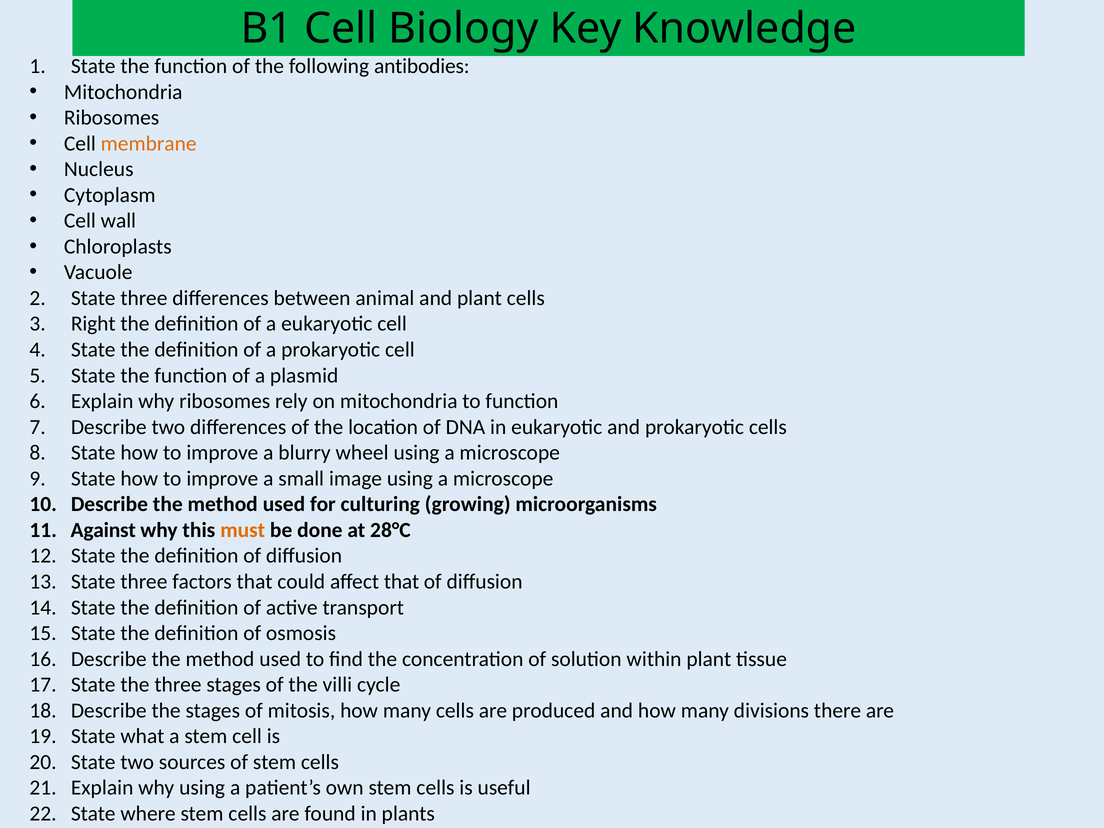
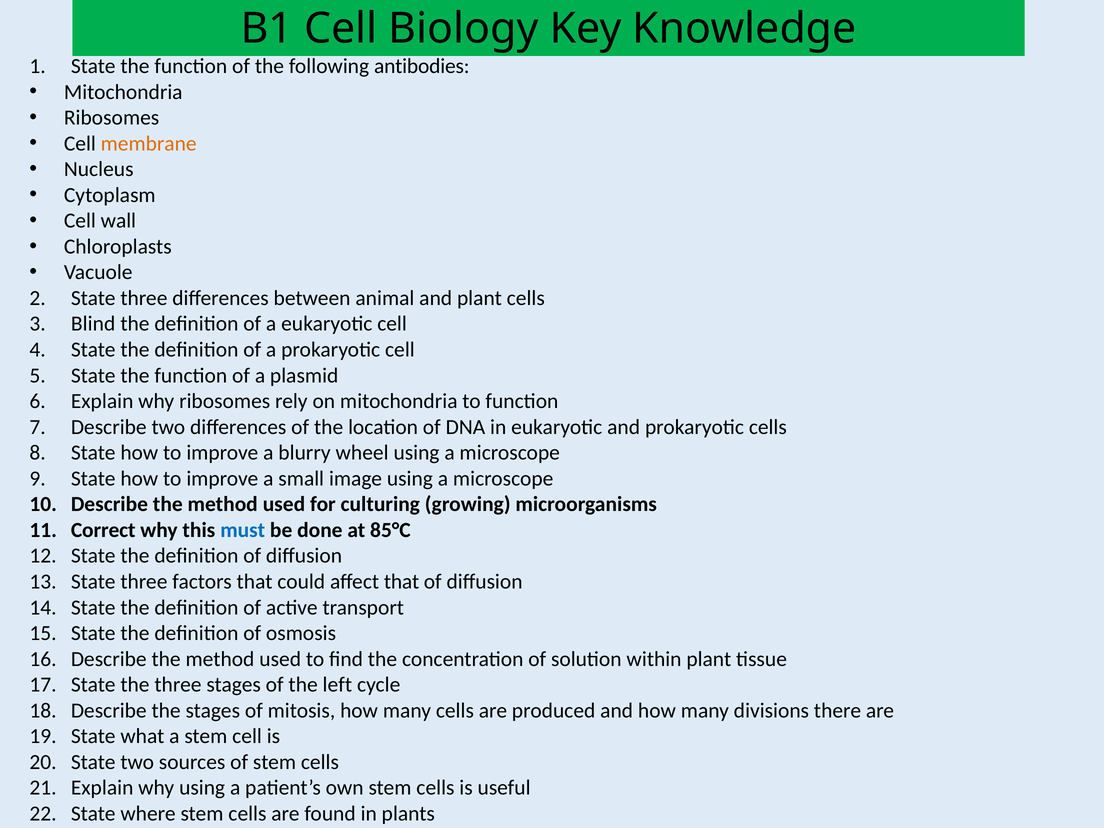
Right: Right -> Blind (93, 324)
Against: Against -> Correct (103, 530)
must colour: orange -> blue (243, 530)
28°C: 28°C -> 85°C (390, 530)
villi: villi -> left (337, 685)
